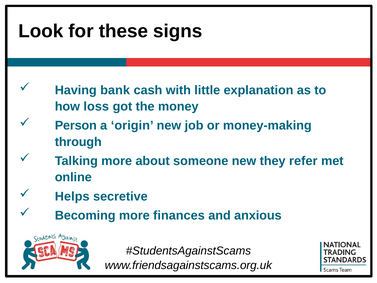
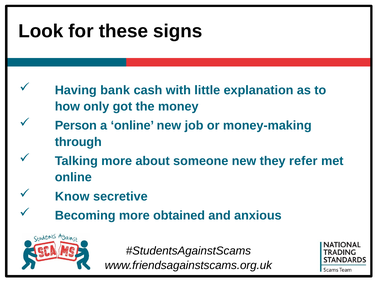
loss: loss -> only (96, 106)
a origin: origin -> online (132, 125)
Helps: Helps -> Know (72, 196)
finances: finances -> obtained (179, 215)
